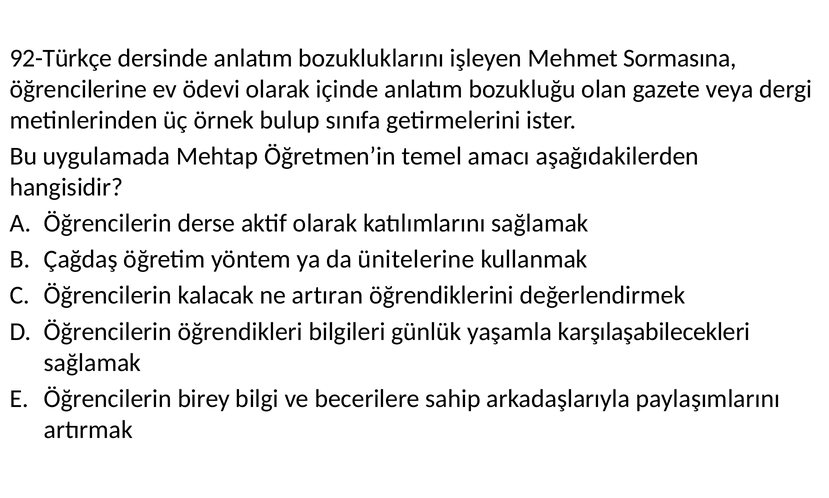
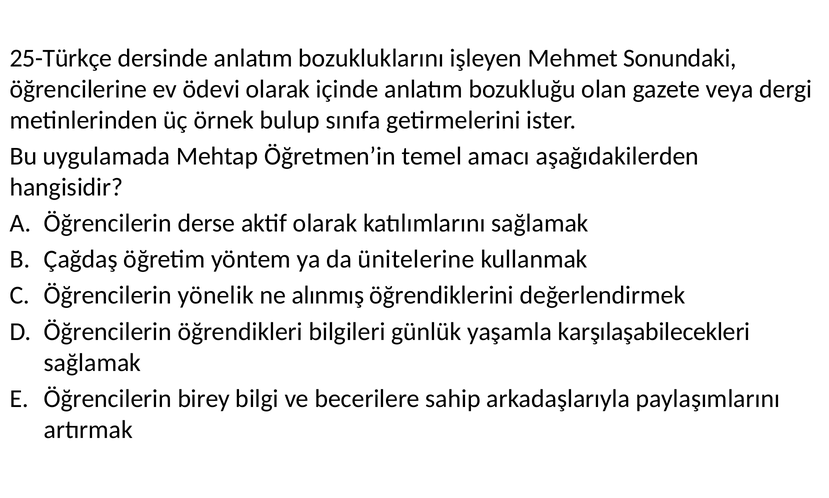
92-Türkçe: 92-Türkçe -> 25-Türkçe (61, 58)
Sormasına: Sormasına -> Sonundaki (680, 58)
kalacak: kalacak -> yönelik (216, 295)
artıran: artıran -> alınmış (328, 295)
